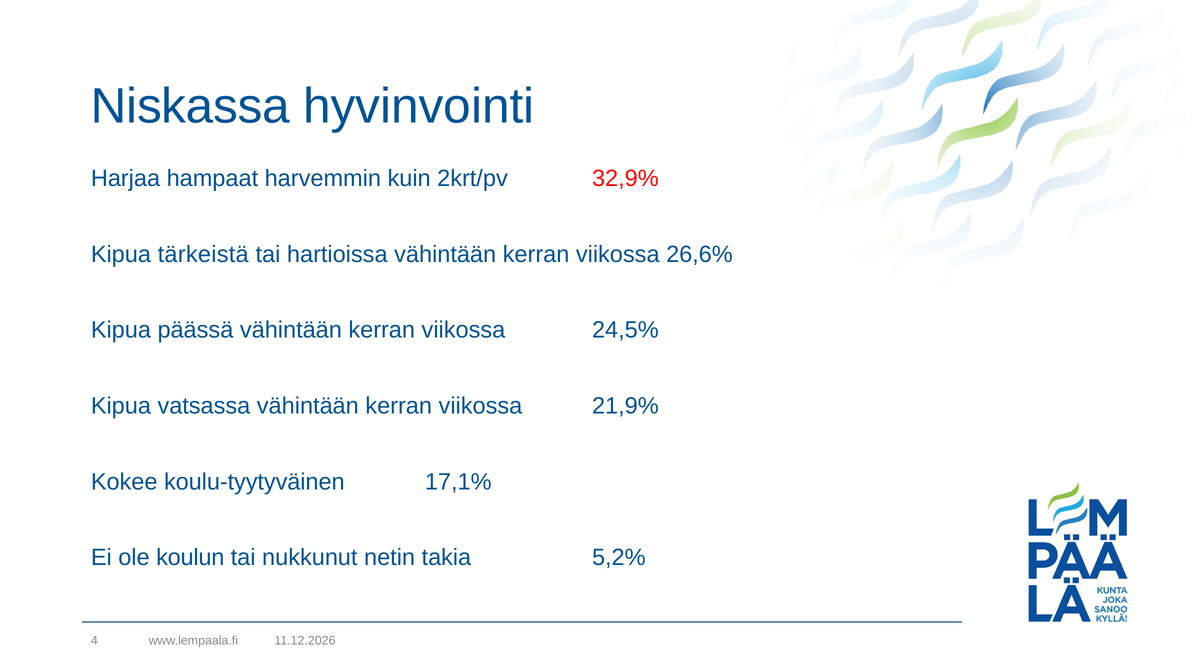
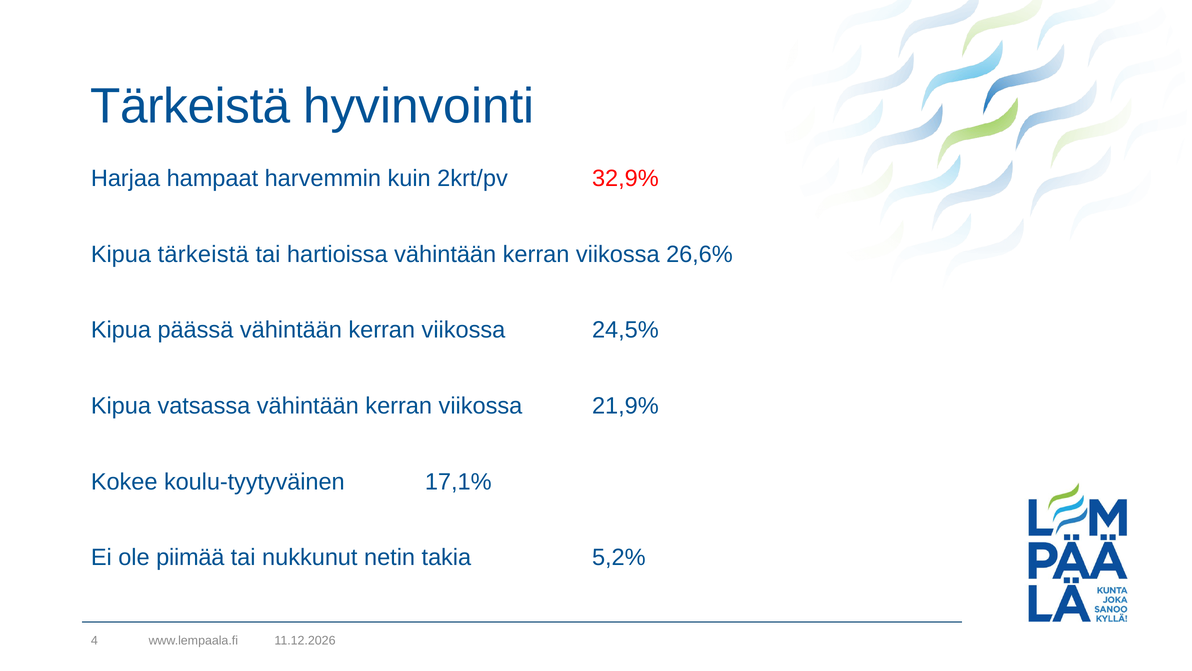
Niskassa: Niskassa -> Tärkeistä (190, 106)
koulun: koulun -> piimää (190, 557)
